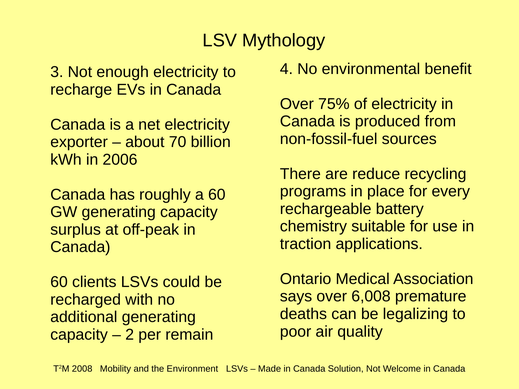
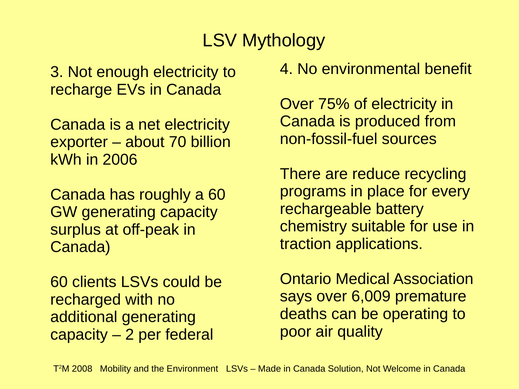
6,008: 6,008 -> 6,009 (371, 297)
legalizing: legalizing -> operating (415, 314)
remain: remain -> federal (189, 335)
